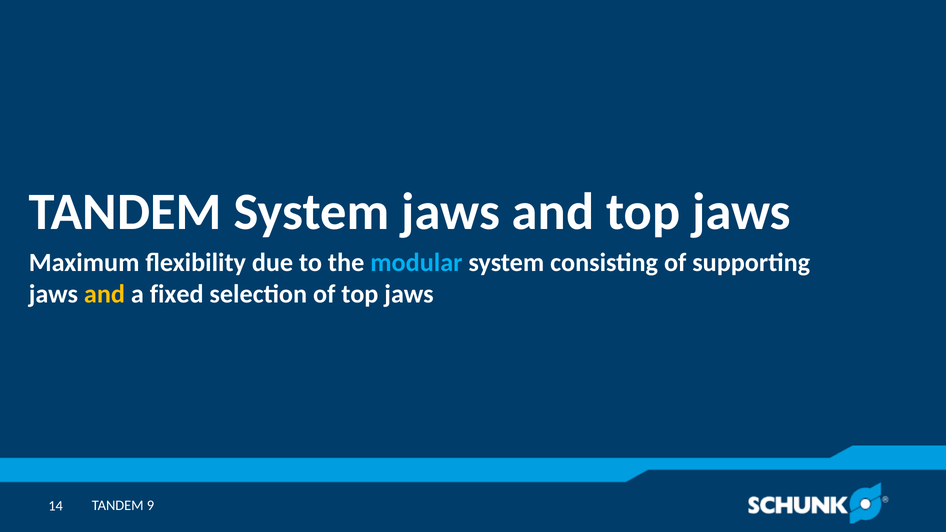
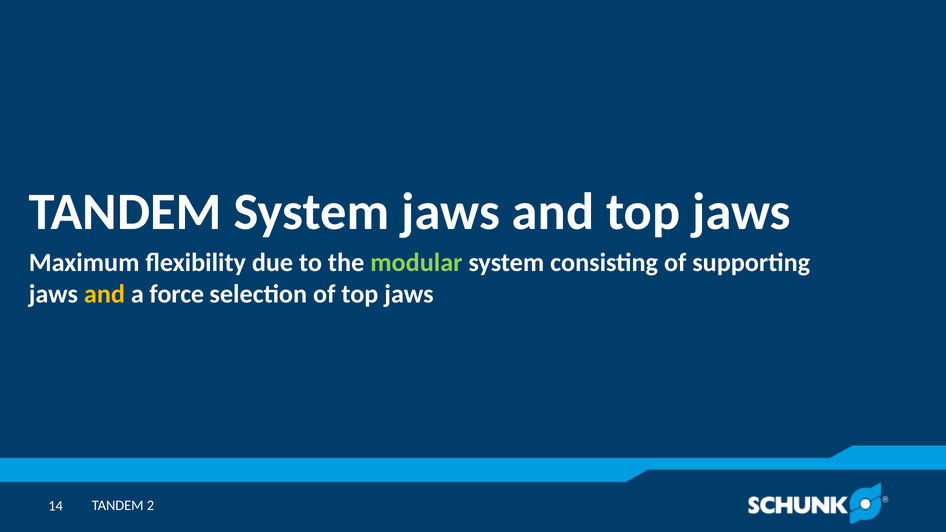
modular colour: light blue -> light green (416, 262)
fixed: fixed -> force (177, 294)
9: 9 -> 2 (151, 505)
